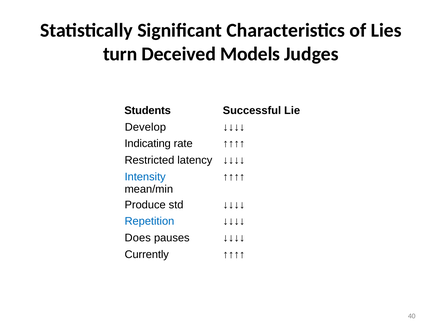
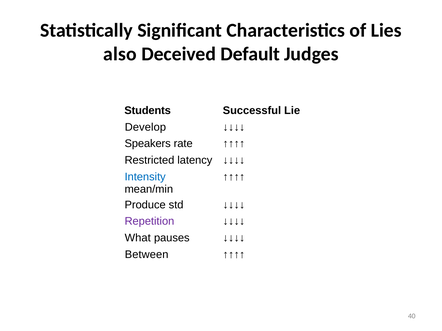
turn: turn -> also (120, 54)
Models: Models -> Default (250, 54)
Indicating: Indicating -> Speakers (148, 144)
Repetition colour: blue -> purple (149, 222)
Does: Does -> What (138, 238)
Currently: Currently -> Between (147, 255)
